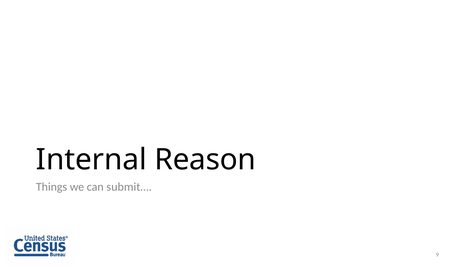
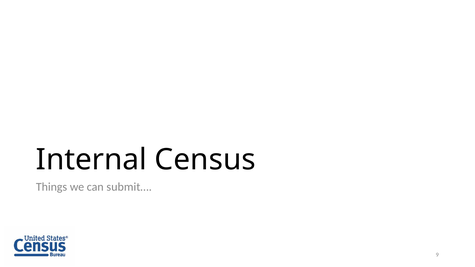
Reason: Reason -> Census (205, 160)
